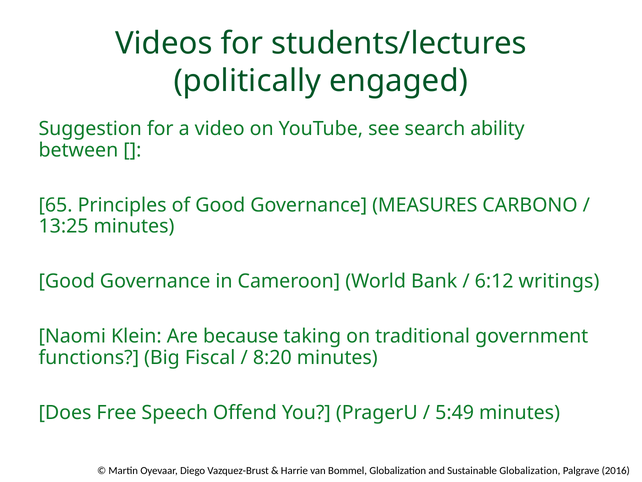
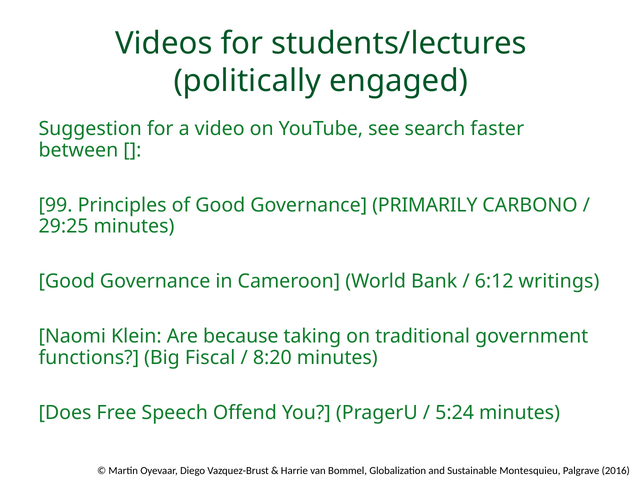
ability: ability -> faster (497, 129)
65: 65 -> 99 (56, 205)
MEASURES: MEASURES -> PRIMARILY (425, 205)
13:25: 13:25 -> 29:25 (64, 226)
5:49: 5:49 -> 5:24 (455, 412)
Sustainable Globalization: Globalization -> Montesquieu (530, 470)
